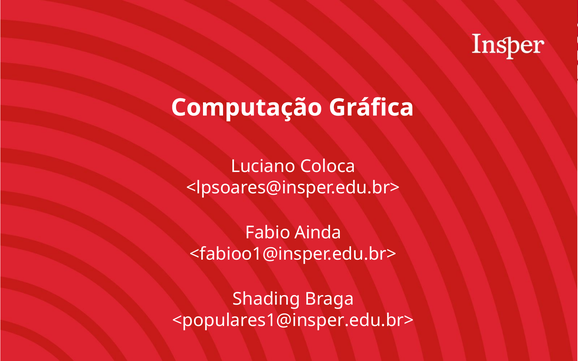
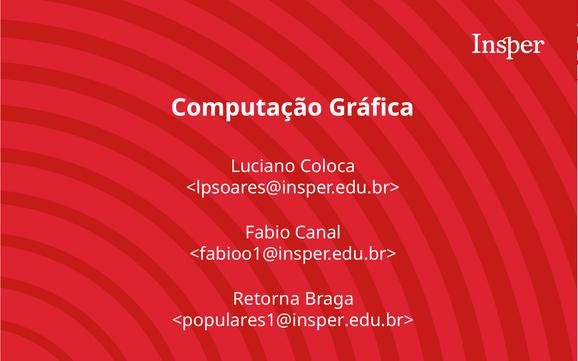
Ainda: Ainda -> Canal (318, 233)
Shading: Shading -> Retorna (266, 299)
